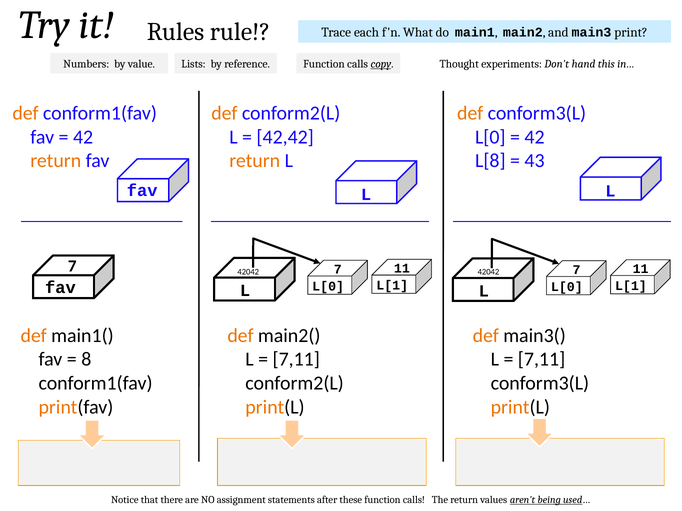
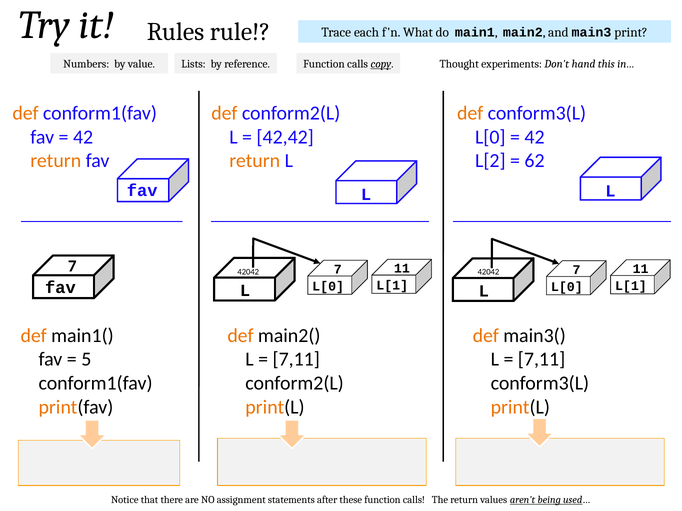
L[8: L[8 -> L[2 (490, 161)
43: 43 -> 62 (535, 161)
8: 8 -> 5 (86, 360)
